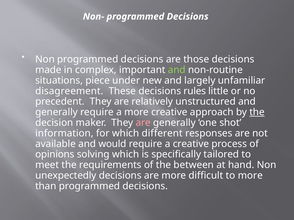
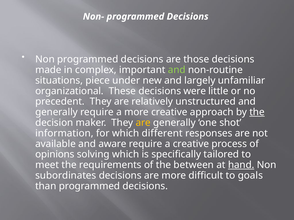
disagreement: disagreement -> organizational (69, 91)
rules: rules -> were (195, 91)
are colour: pink -> yellow (143, 123)
would: would -> aware (112, 144)
hand underline: none -> present (241, 165)
unexpectedly: unexpectedly -> subordinates (66, 176)
to more: more -> goals (250, 176)
